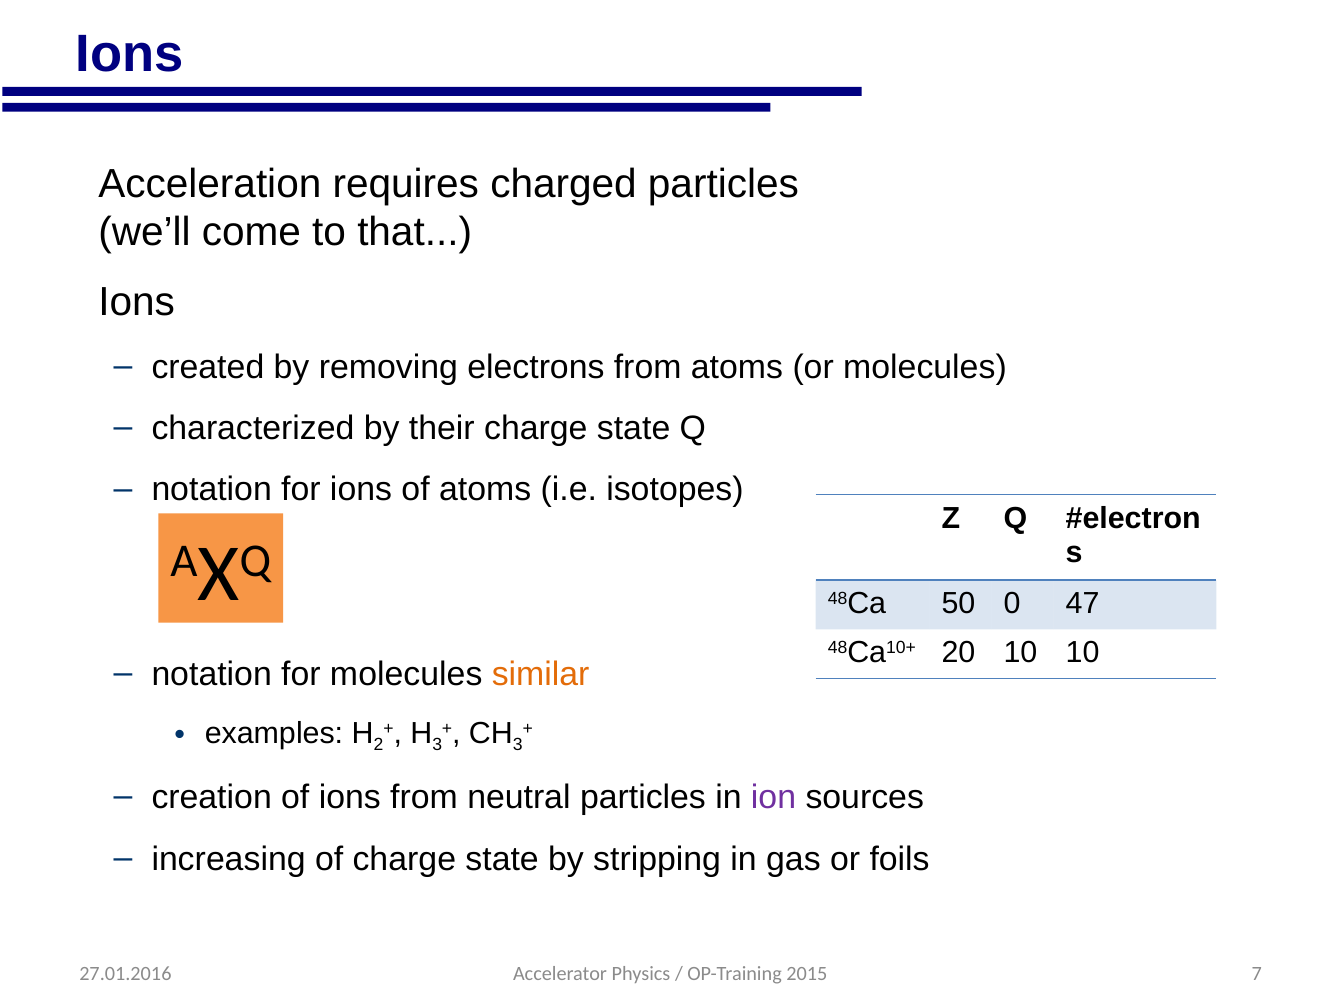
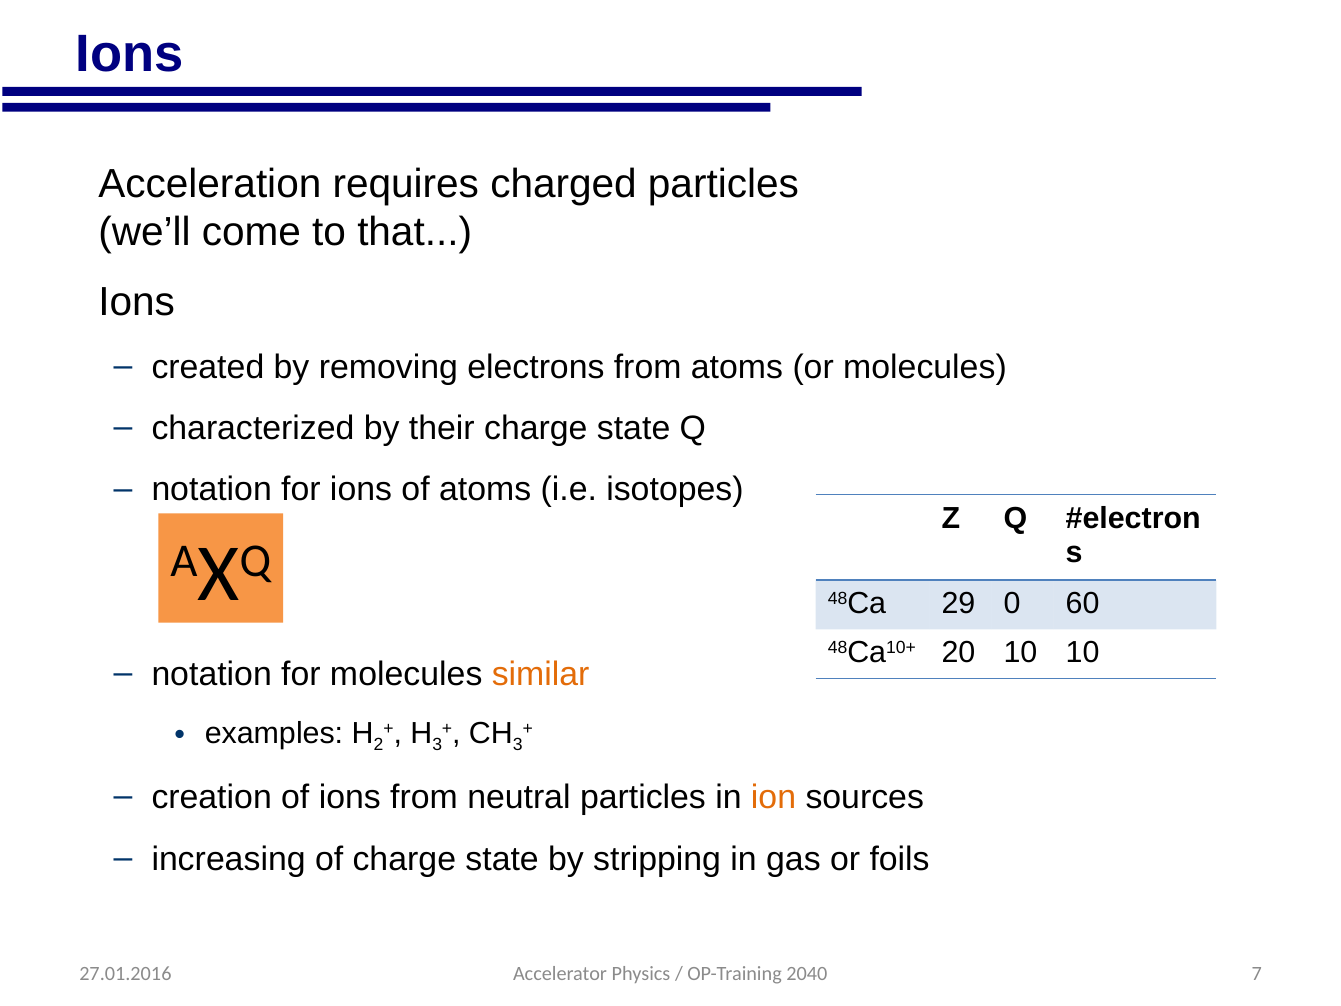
50: 50 -> 29 (958, 603)
47: 47 -> 60 (1083, 603)
ion colour: purple -> orange (774, 797)
2015: 2015 -> 2040 (807, 974)
